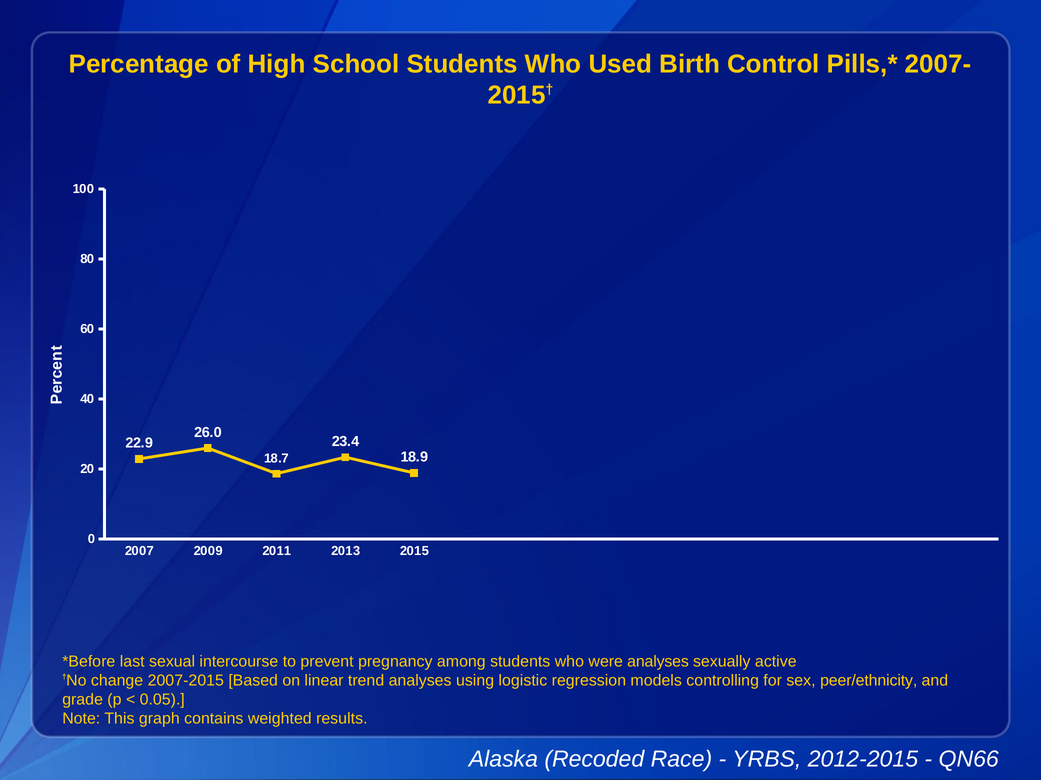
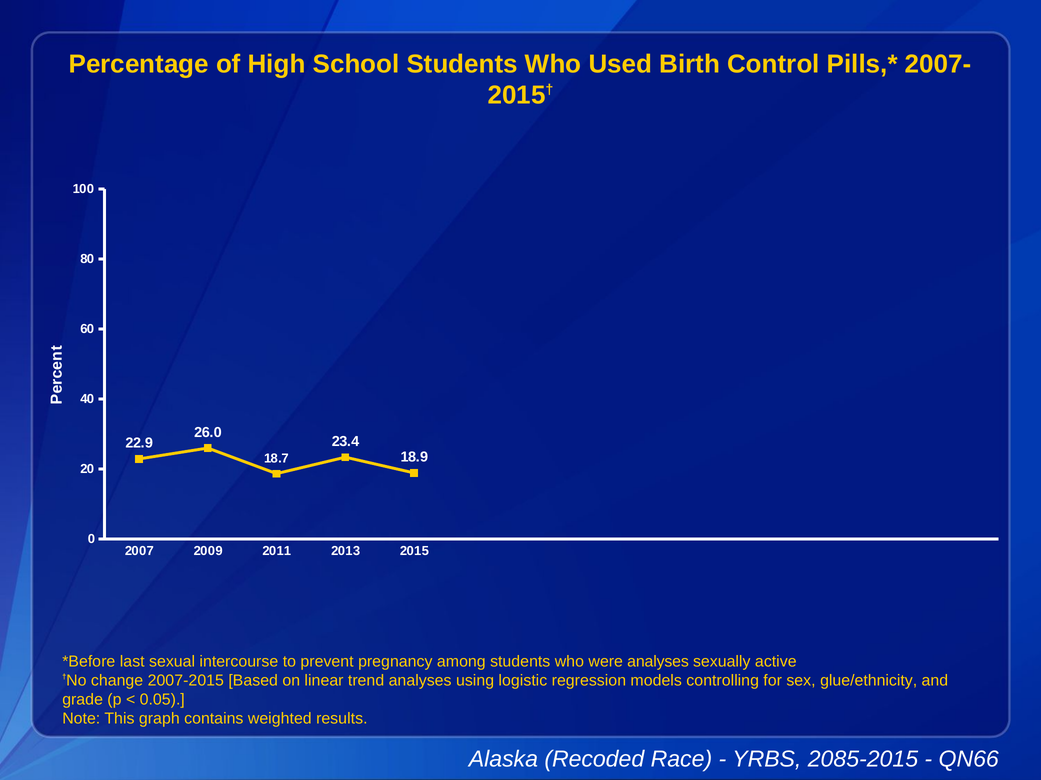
peer/ethnicity: peer/ethnicity -> glue/ethnicity (869, 681)
2012-2015: 2012-2015 -> 2085-2015 (863, 760)
